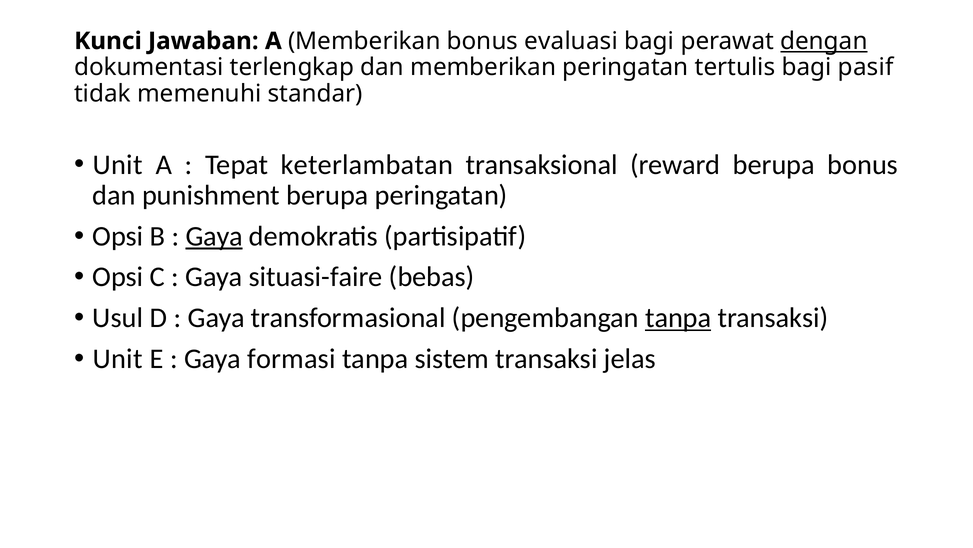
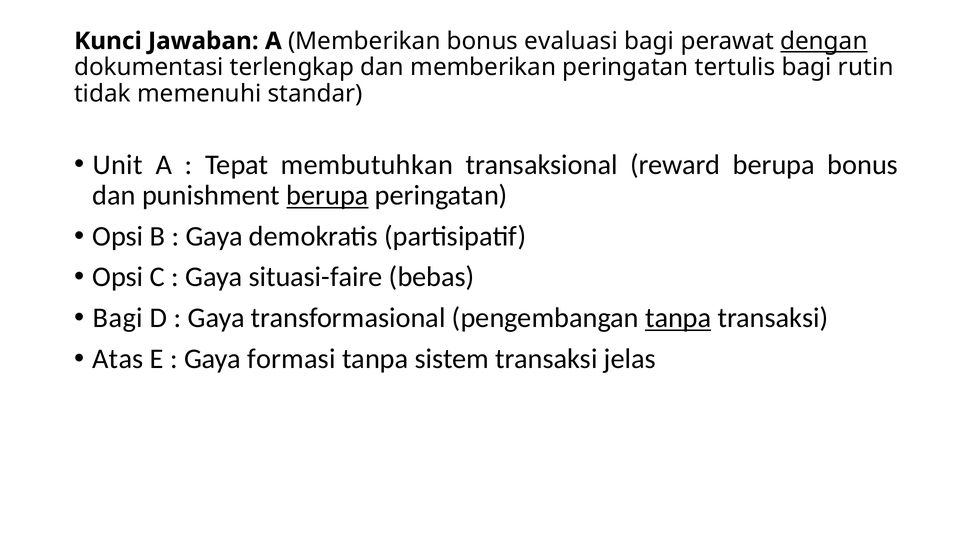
pasif: pasif -> rutin (866, 67)
keterlambatan: keterlambatan -> membutuhkan (367, 165)
berupa underline: none -> present (327, 195)
Gaya underline: present -> none (214, 236)
Usul: Usul -> Bagi (118, 318)
Unit: Unit -> Atas (118, 358)
